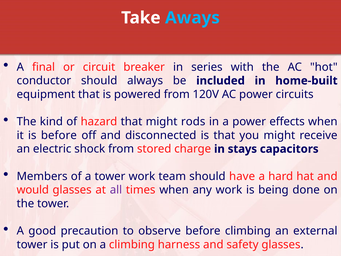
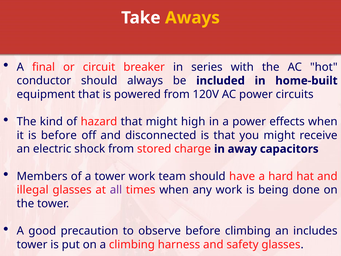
Aways colour: light blue -> yellow (192, 18)
rods: rods -> high (193, 122)
stays: stays -> away (242, 149)
would: would -> illegal (33, 190)
external: external -> includes (315, 231)
